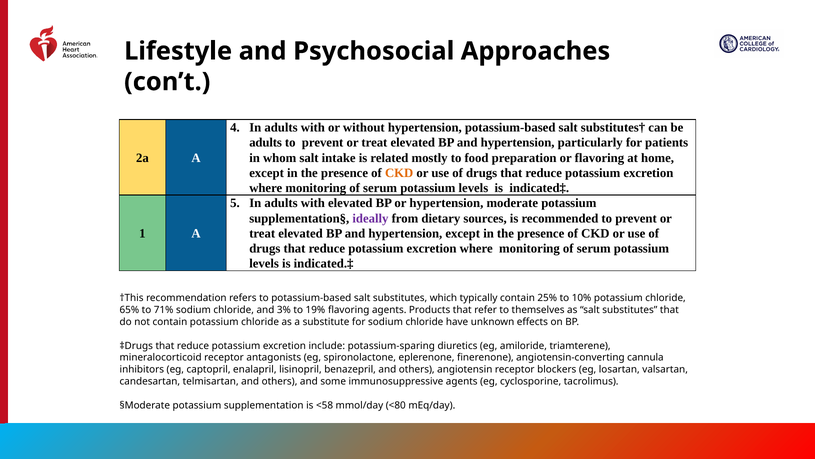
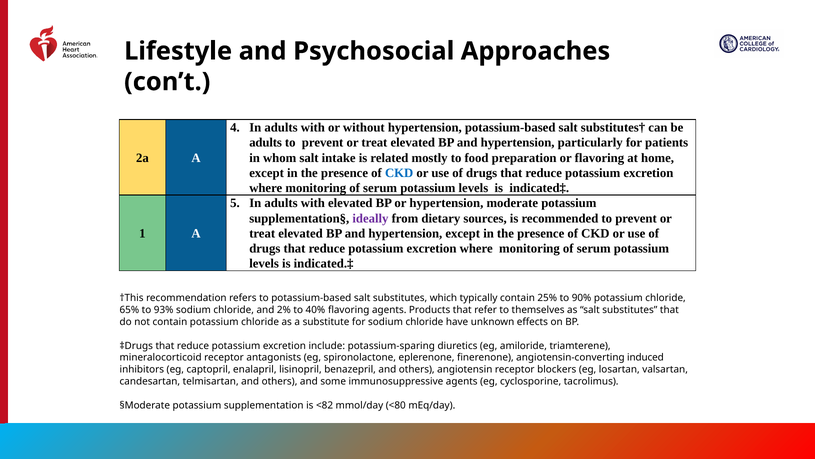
CKD colour: orange -> blue (399, 173)
10%: 10% -> 90% (582, 298)
71%: 71% -> 93% (164, 310)
3%: 3% -> 2% (284, 310)
19%: 19% -> 40% (315, 310)
cannula: cannula -> induced (645, 357)
<58: <58 -> <82 (325, 405)
